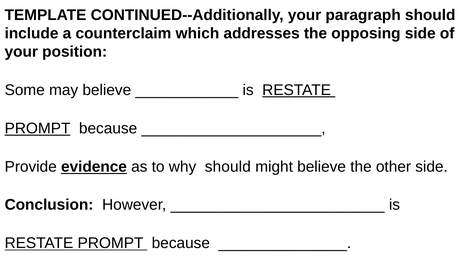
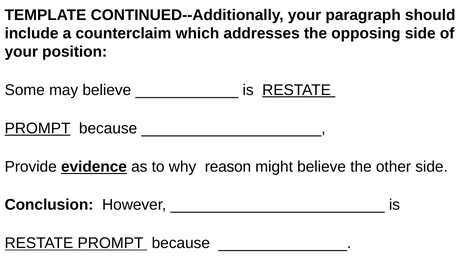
why should: should -> reason (228, 167)
